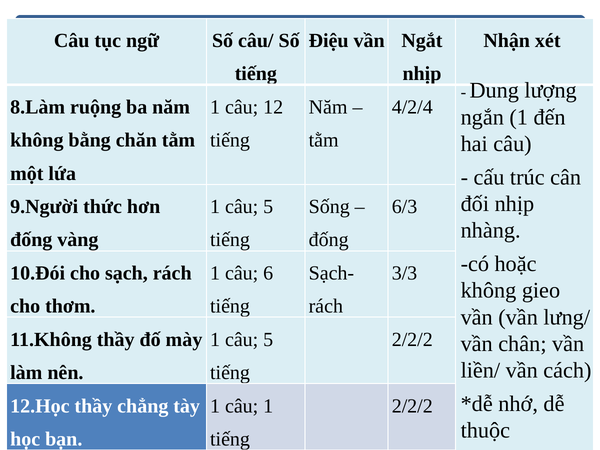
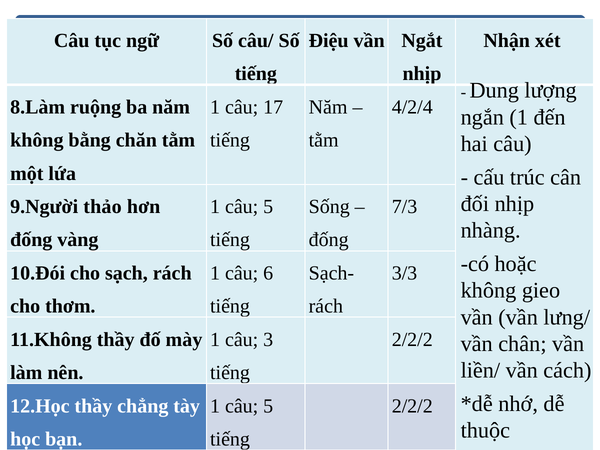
12: 12 -> 17 (273, 107)
thức: thức -> thảo (102, 207)
6/3: 6/3 -> 7/3 (405, 207)
5: 5 -> 3 (268, 340)
1: 1 -> 5 (268, 406)
